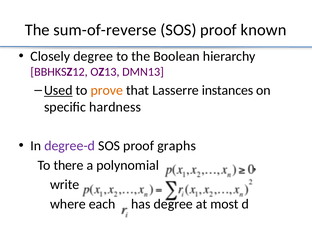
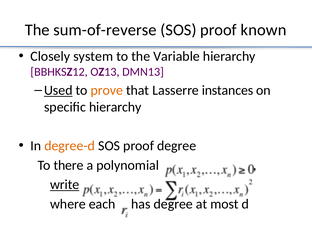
Closely degree: degree -> system (93, 56)
Boolean: Boolean -> Variable (177, 56)
specific hardness: hardness -> hierarchy (115, 107)
degree-d colour: purple -> orange (70, 146)
proof graphs: graphs -> degree (177, 146)
write underline: none -> present (65, 185)
